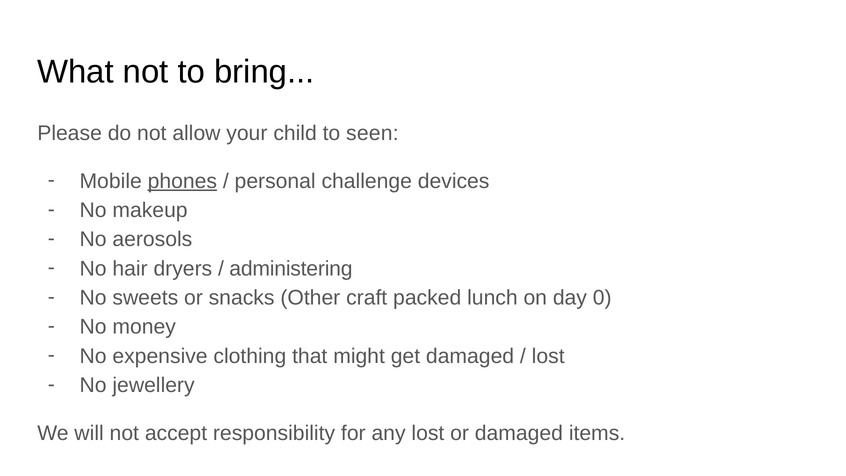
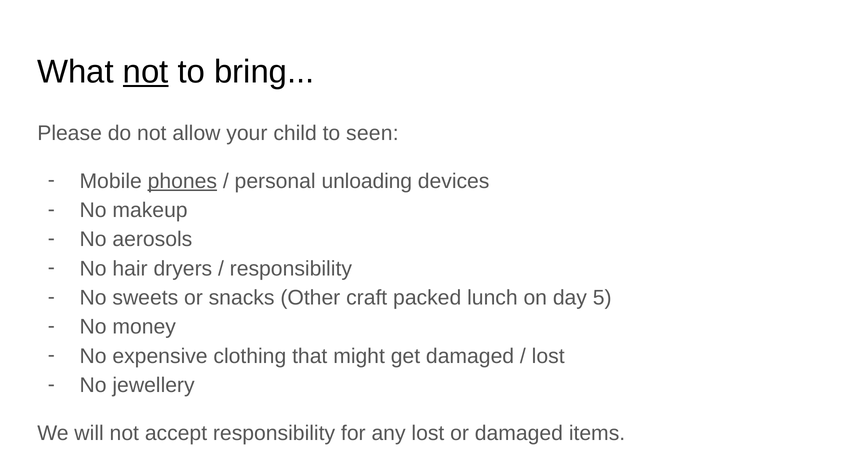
not underline: none -> present (146, 72)
challenge: challenge -> unloading (367, 181)
administering: administering -> responsibility (291, 269)
0: 0 -> 5 (602, 298)
